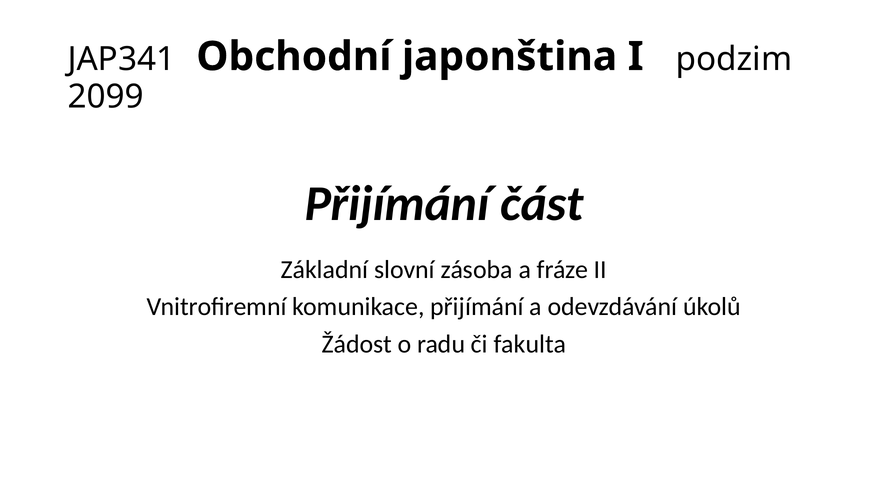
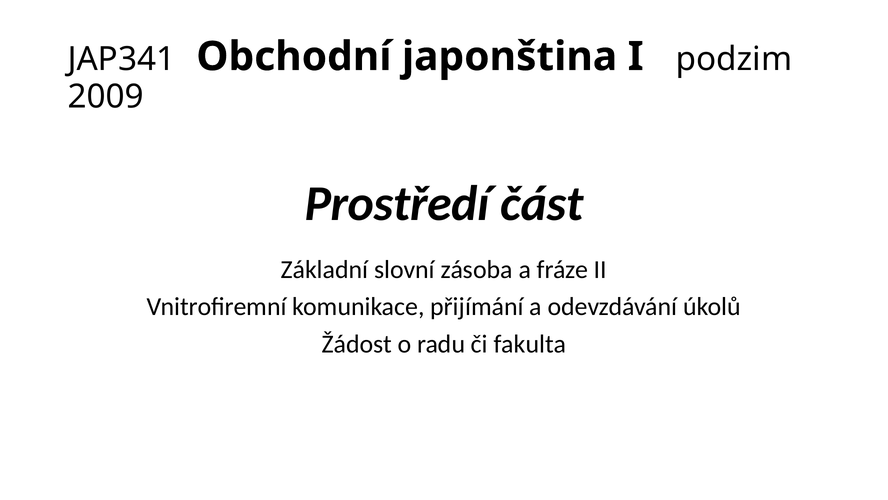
2099: 2099 -> 2009 (106, 97)
Přijímání: Přijímání -> Prostředí (397, 204)
